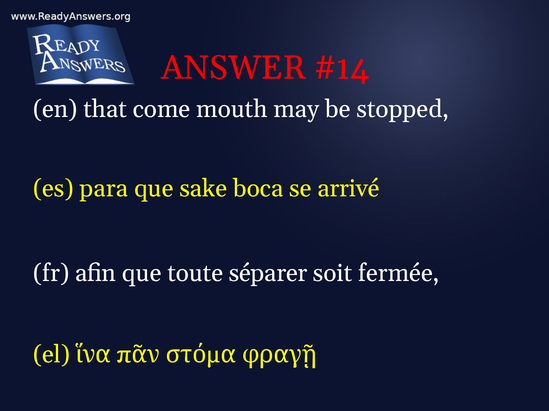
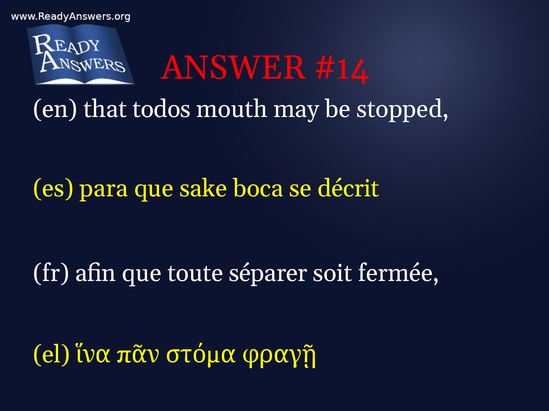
come: come -> todos (162, 109)
arrivé: arrivé -> décrit (348, 189)
